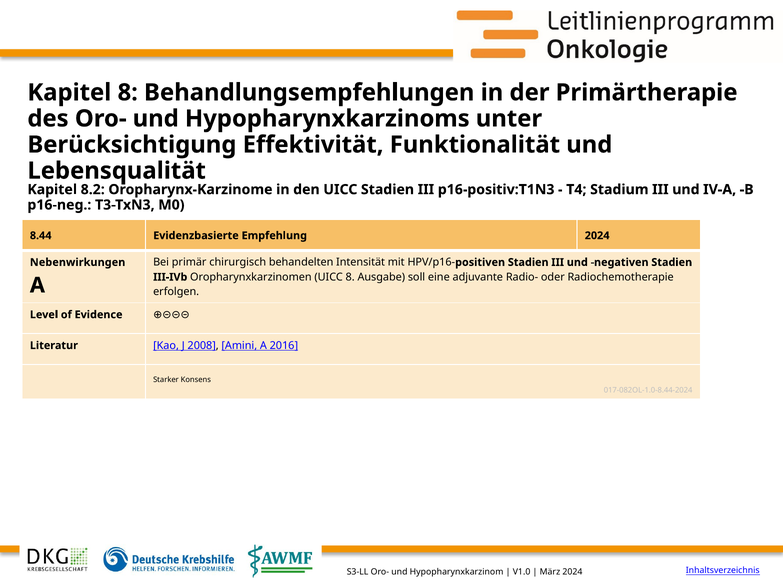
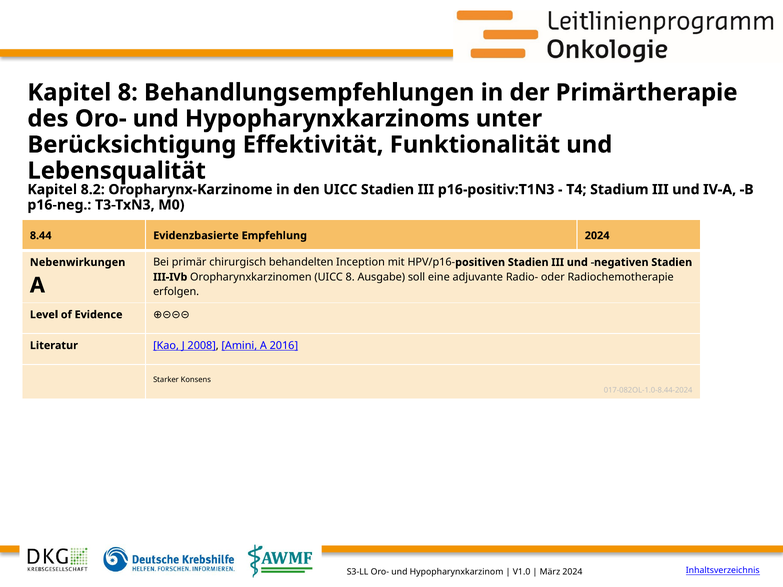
Intensität: Intensität -> Inception (361, 262)
